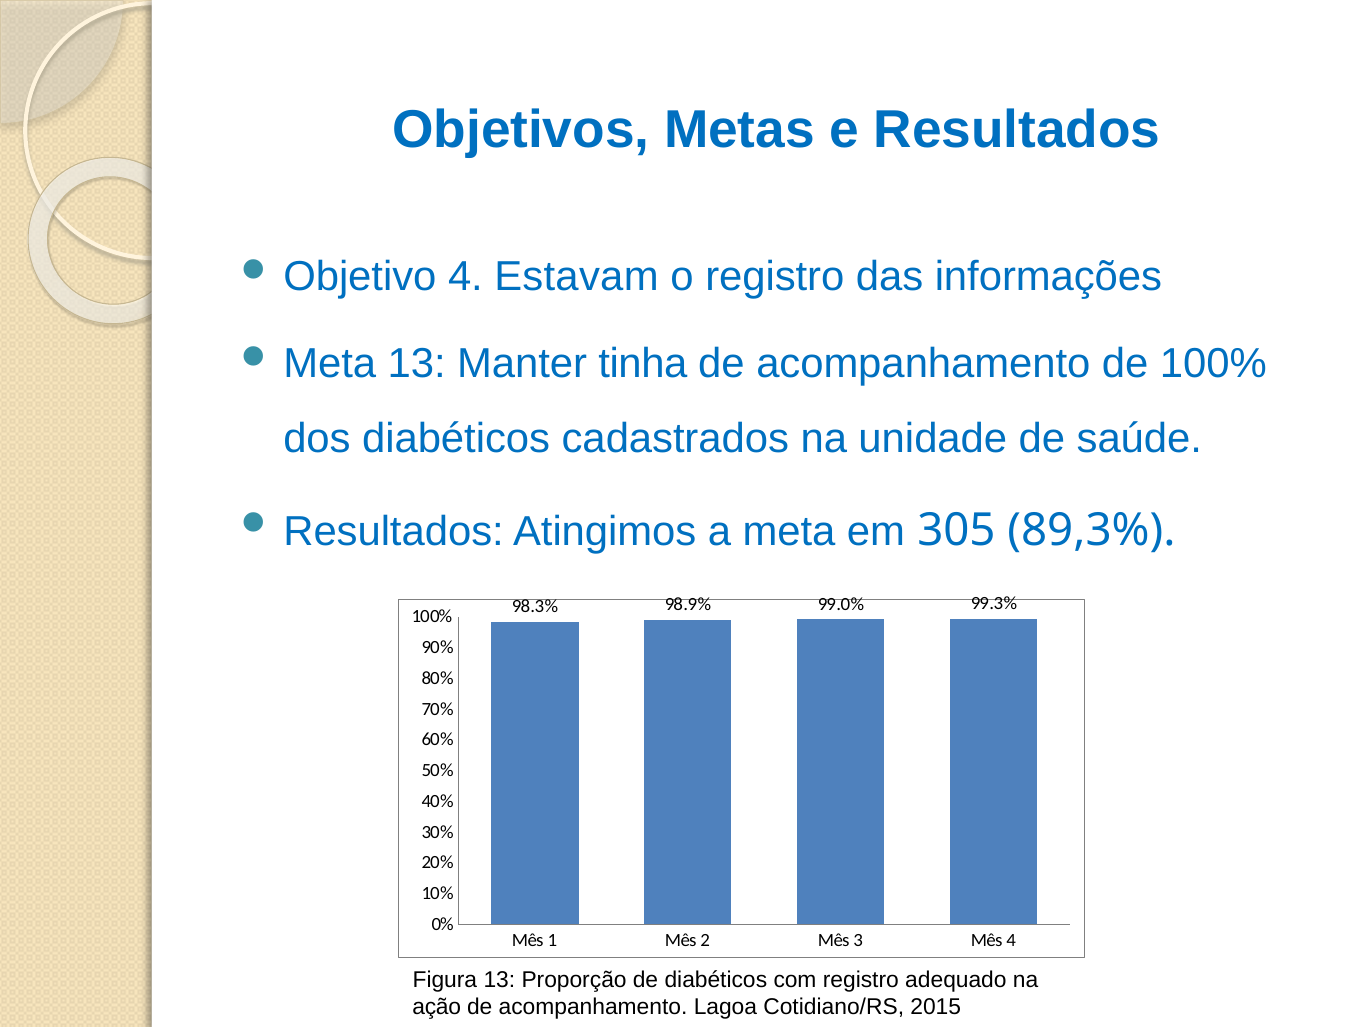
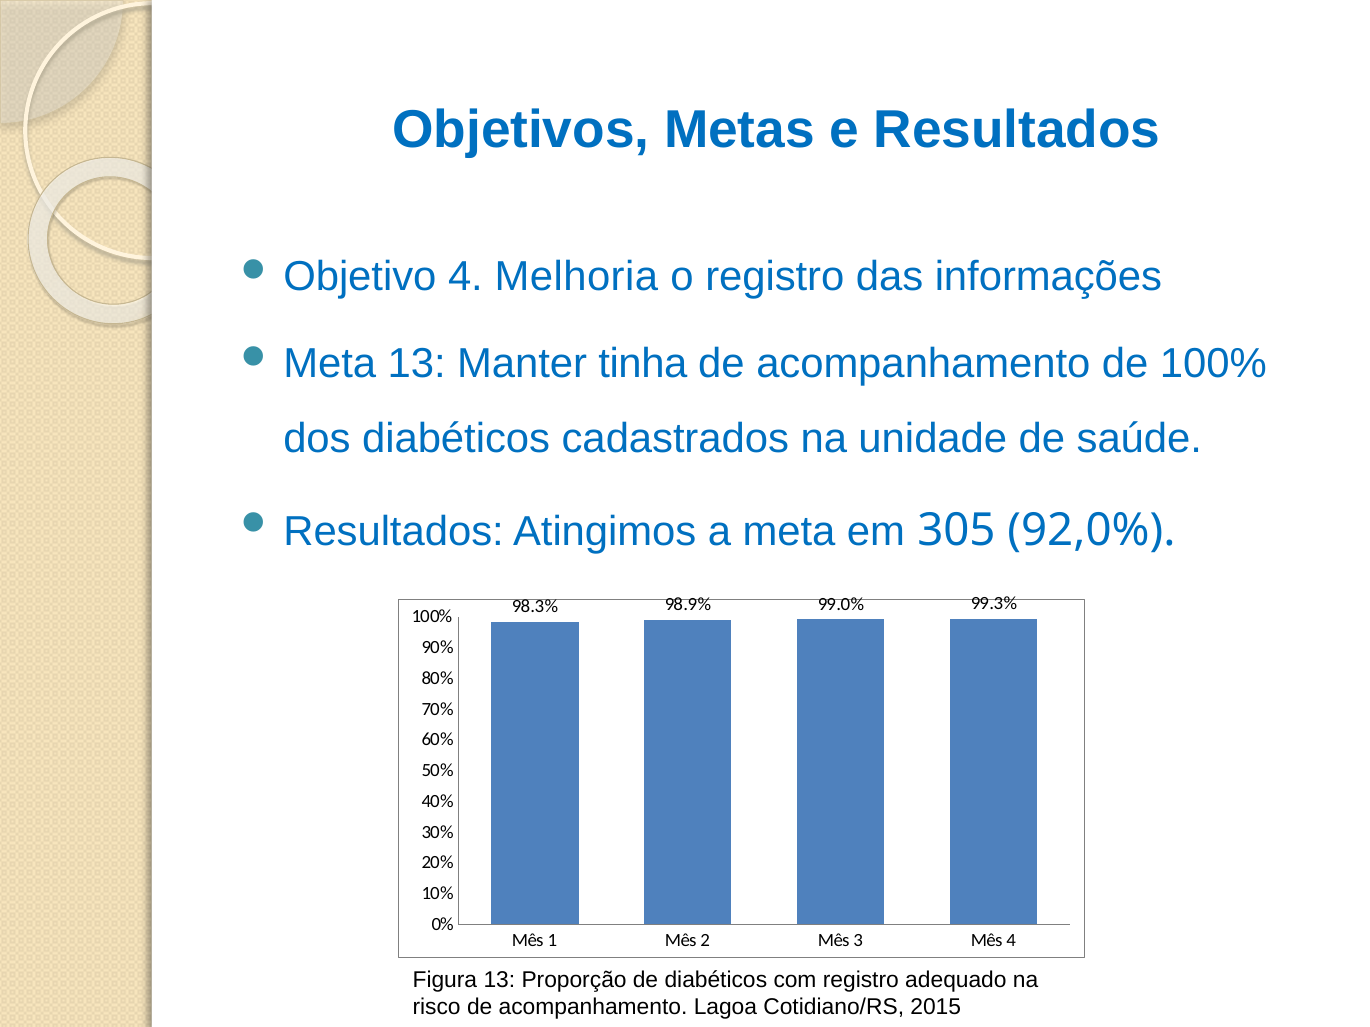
Estavam: Estavam -> Melhoria (576, 277)
89,3%: 89,3% -> 92,0% (1091, 530)
ação: ação -> risco (437, 1008)
